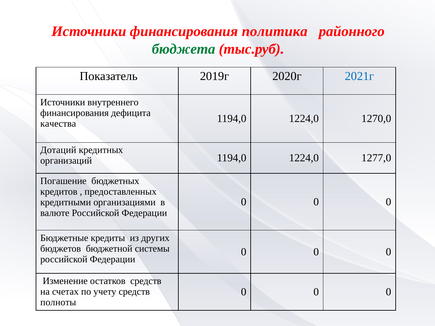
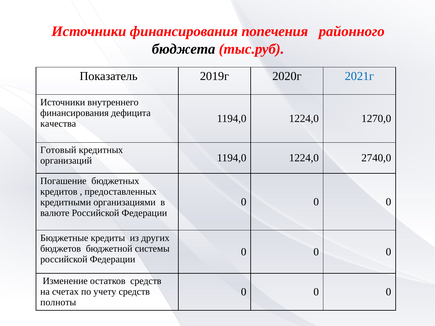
политика: политика -> попечения (275, 32)
бюджета colour: green -> black (184, 49)
Дотаций: Дотаций -> Готовый (58, 150)
1277,0: 1277,0 -> 2740,0 (376, 158)
